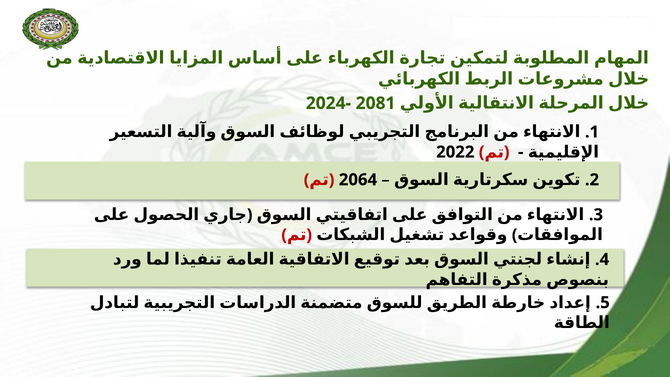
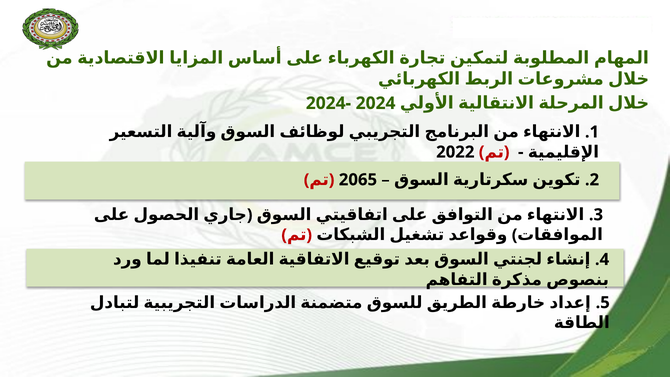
2081: 2081 -> 2024 (376, 103)
2064: 2064 -> 2065 (358, 180)
